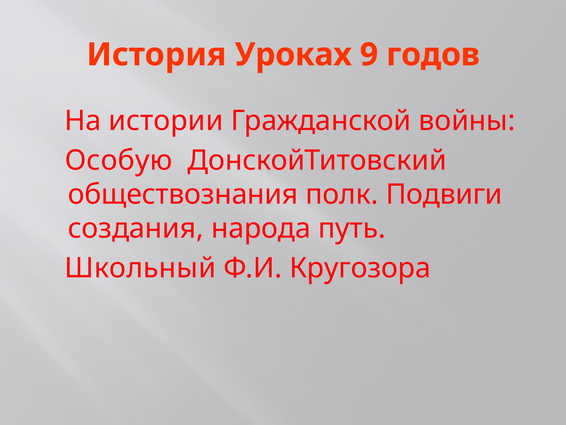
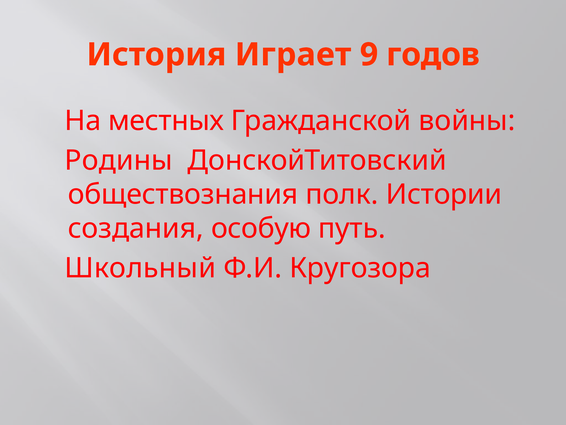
Уроках: Уроках -> Играет (293, 55)
истории: истории -> местных (166, 121)
Особую: Особую -> Родины (119, 160)
Подвиги: Подвиги -> Истории (444, 194)
народа: народа -> особую (261, 228)
